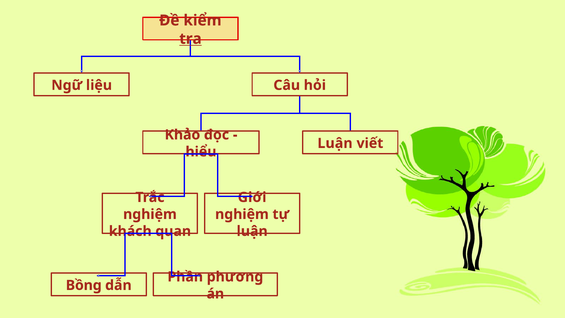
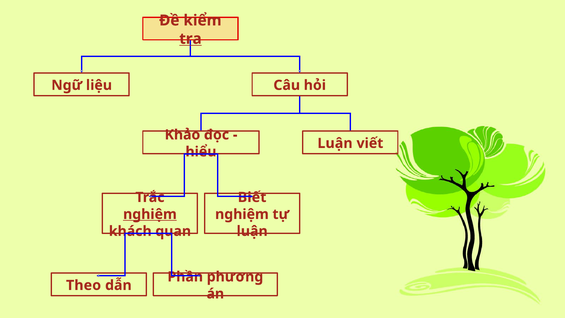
Giới: Giới -> Biết (252, 197)
nghiệm underline: none -> present (150, 214)
Bồng: Bồng -> Theo (84, 285)
